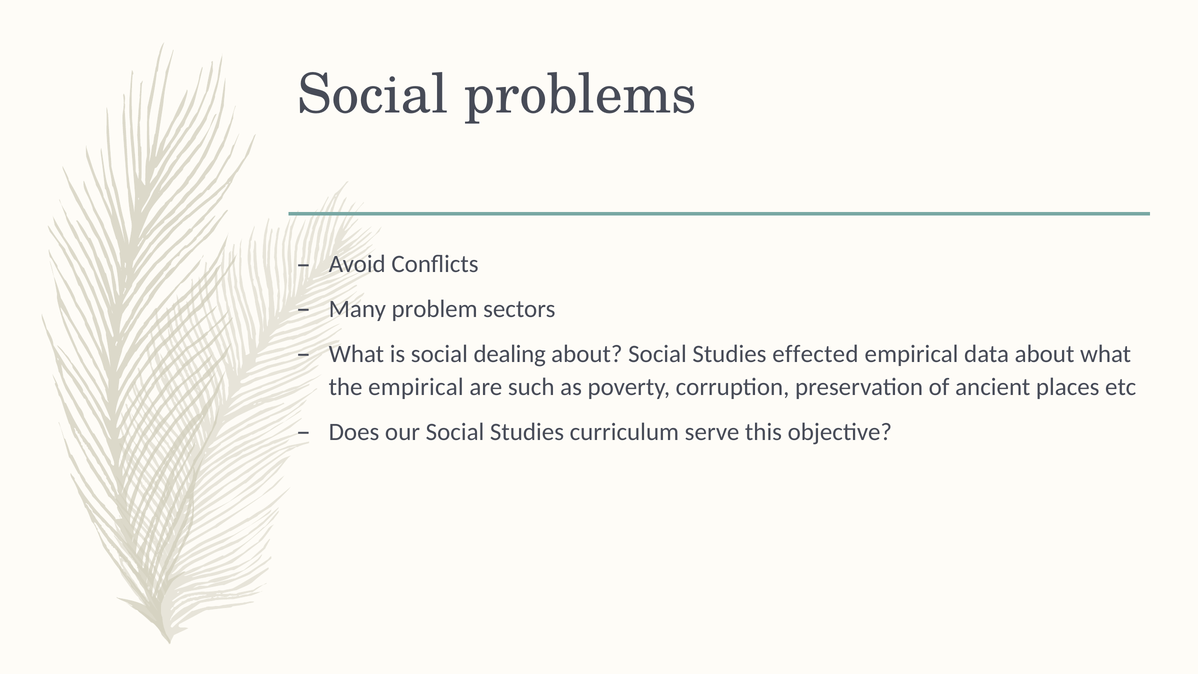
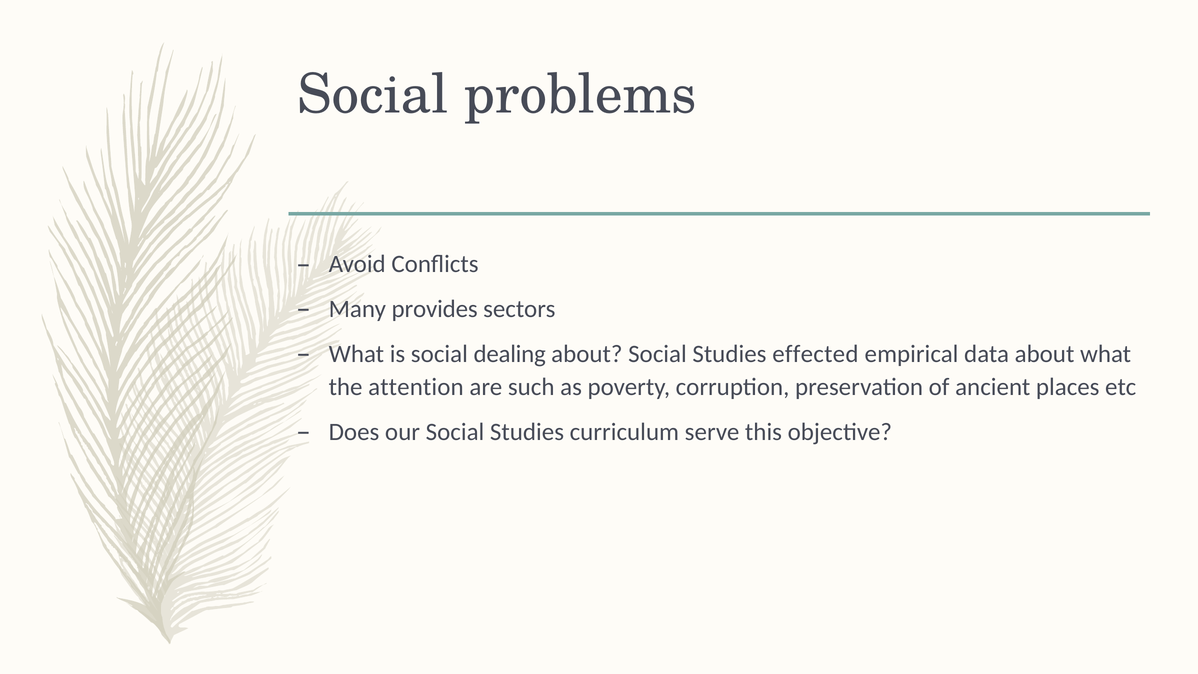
problem: problem -> provides (435, 309)
the empirical: empirical -> attention (416, 387)
